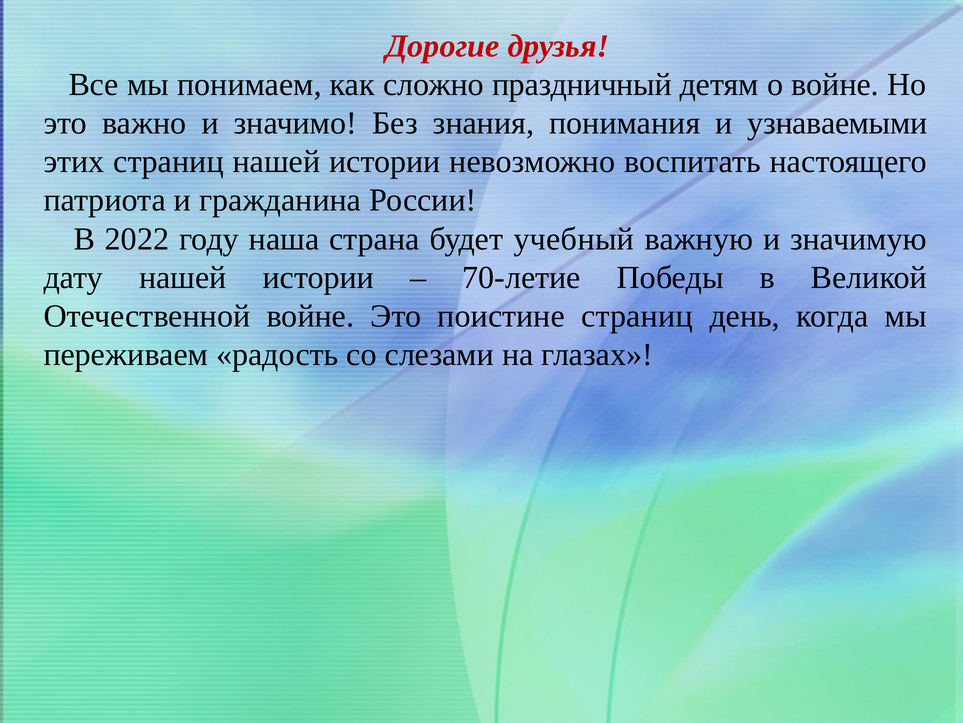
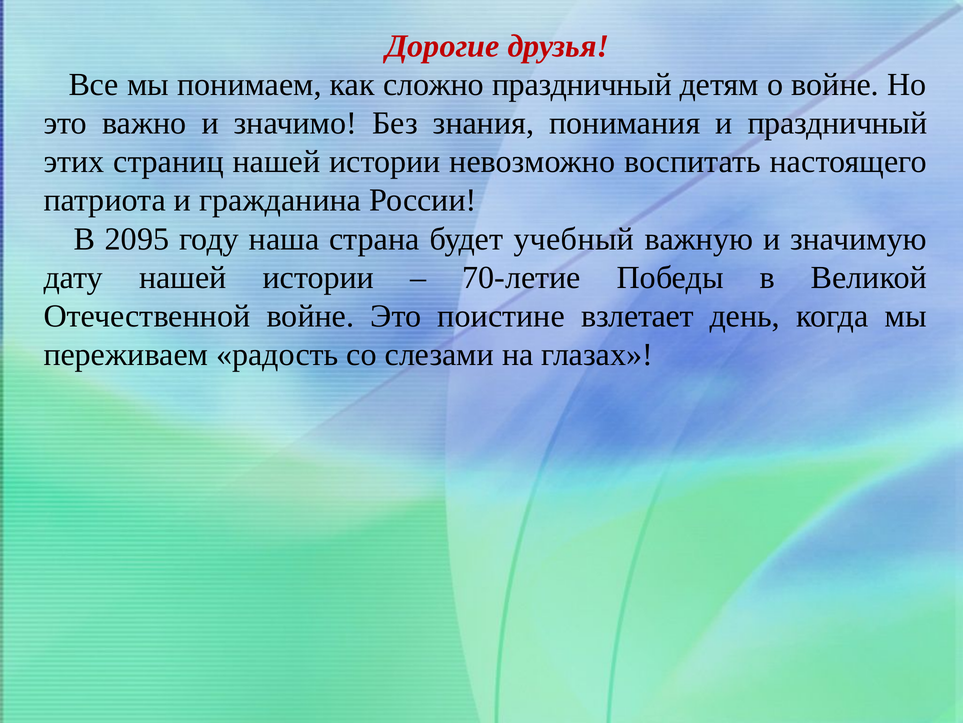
и узнаваемыми: узнаваемыми -> праздничный (837, 123)
2022: 2022 -> 2095 (137, 239)
поистине страниц: страниц -> взлетает (637, 316)
